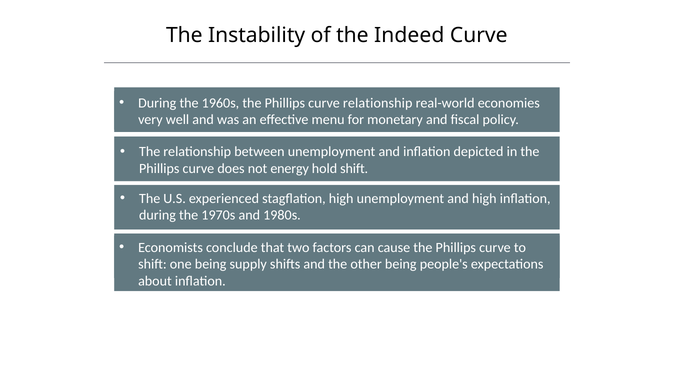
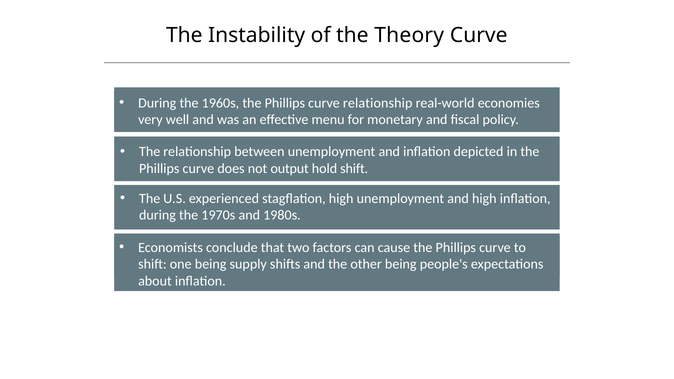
Indeed: Indeed -> Theory (409, 35)
energy: energy -> output (290, 169)
